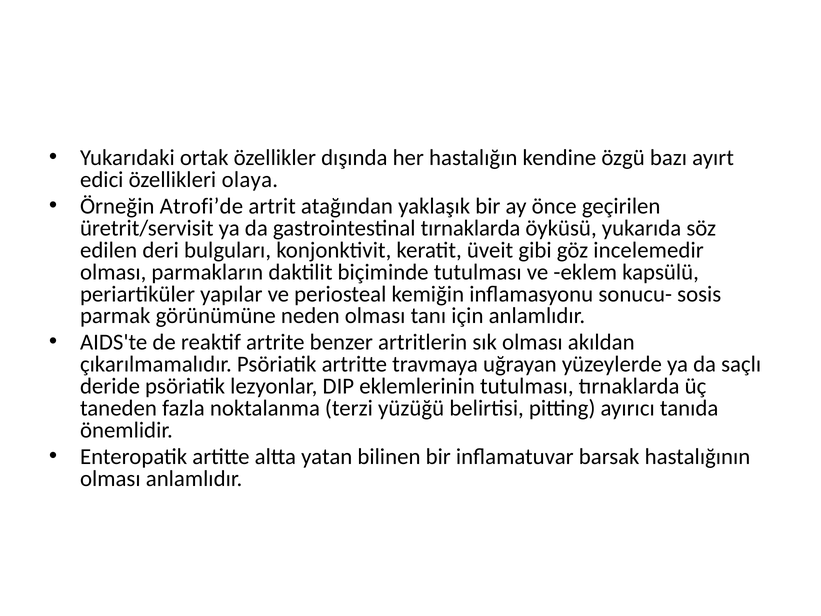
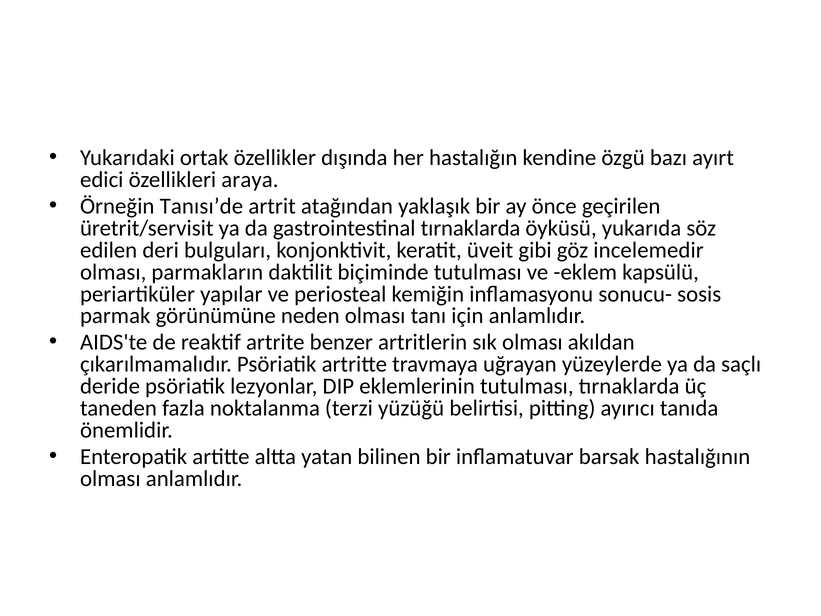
olaya: olaya -> araya (250, 180)
Atrofi’de: Atrofi’de -> Tanısı’de (201, 206)
